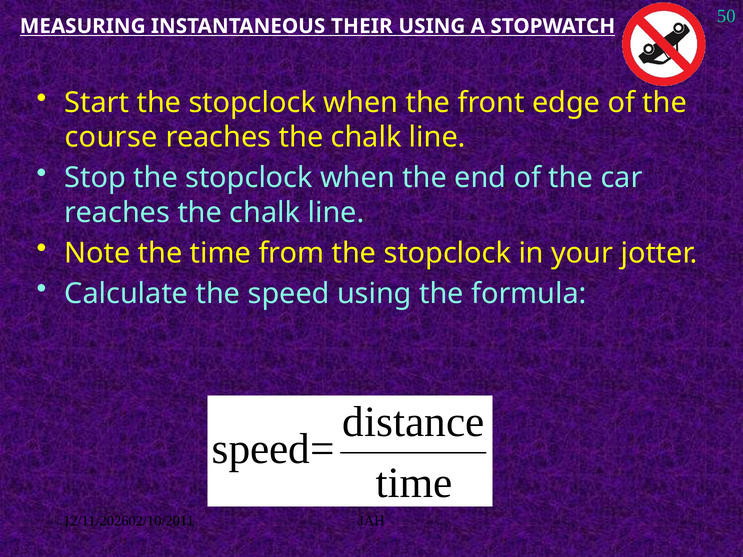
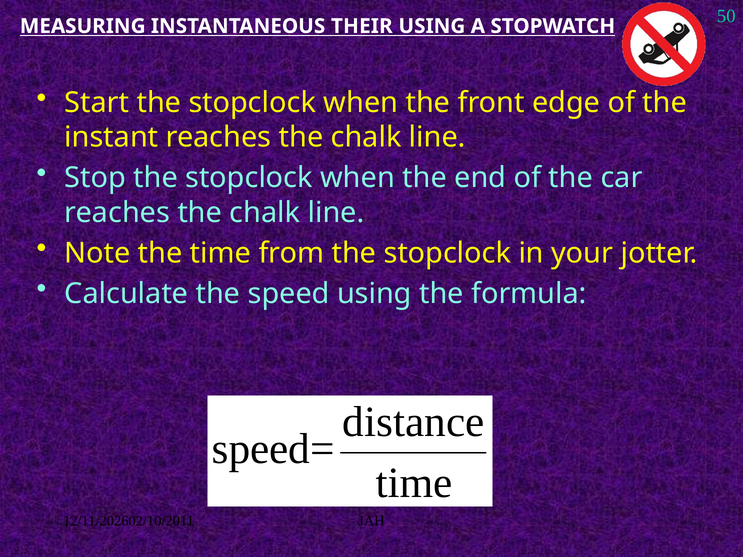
course: course -> instant (111, 137)
